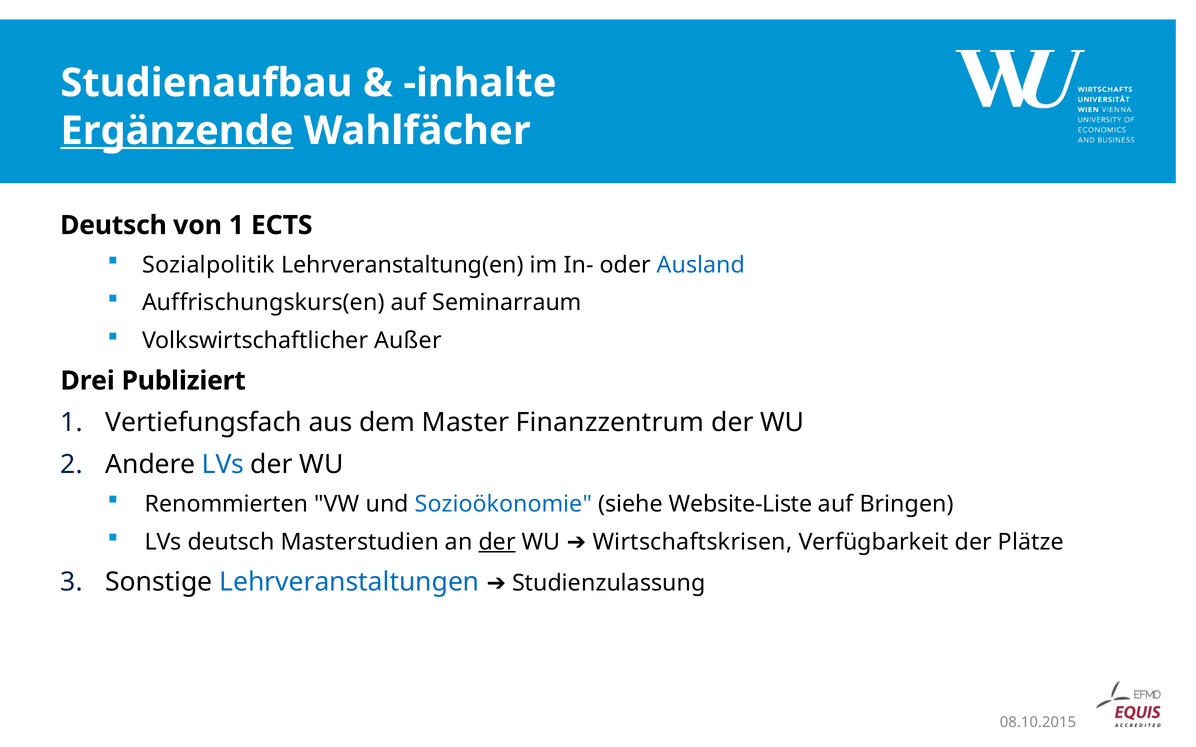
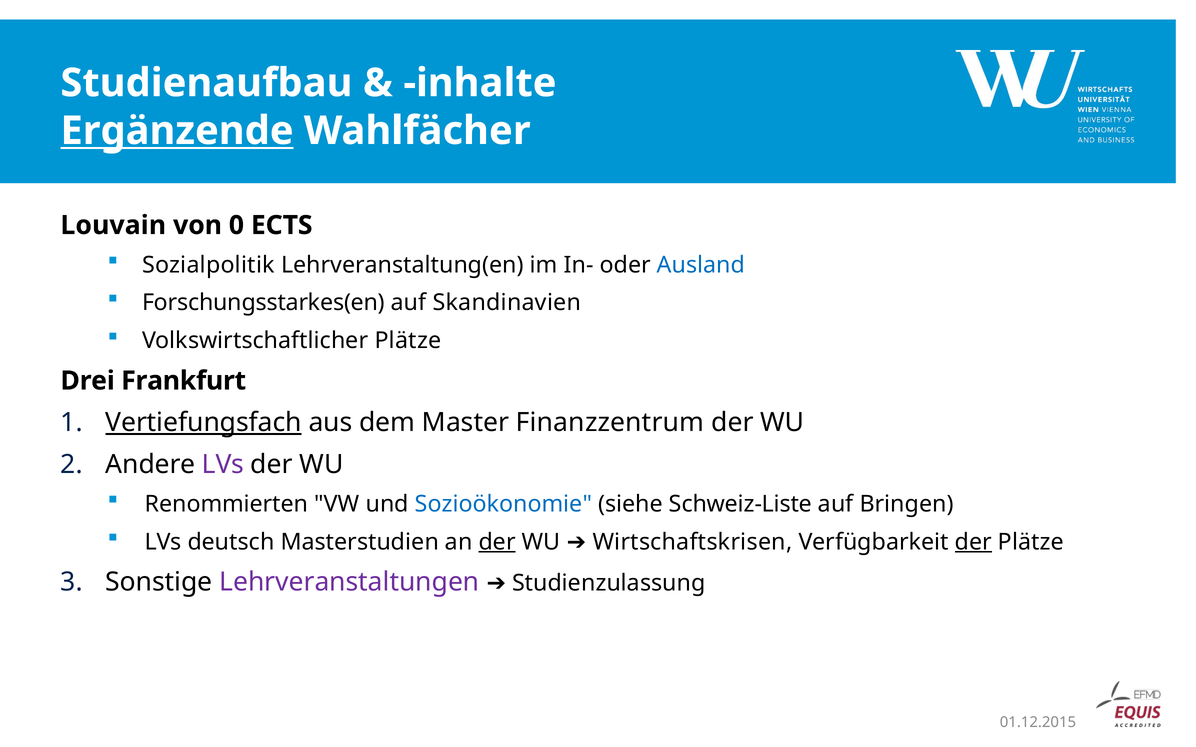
Deutsch: Deutsch -> Louvain (113, 225)
von 1: 1 -> 0 (236, 225)
Auffrischungskurs(en: Auffrischungskurs(en -> Forschungsstarkes(en (263, 303)
Seminarraum: Seminarraum -> Skandinavien (507, 303)
Volkswirtschaftlicher Außer: Außer -> Plätze (408, 341)
Publiziert: Publiziert -> Frankfurt (184, 381)
Vertiefungsfach underline: none -> present (204, 423)
LVs colour: blue -> purple (223, 465)
Website-Liste: Website-Liste -> Schweiz-Liste (741, 504)
der underline: none -> present (973, 542)
Lehrveranstaltungen colour: blue -> purple (349, 582)
08.10.2015: 08.10.2015 -> 01.12.2015 (1038, 723)
